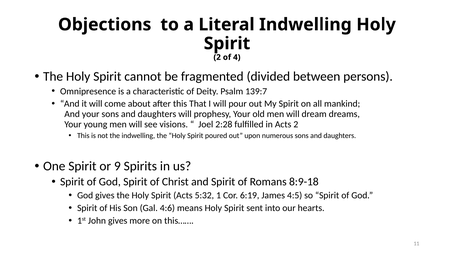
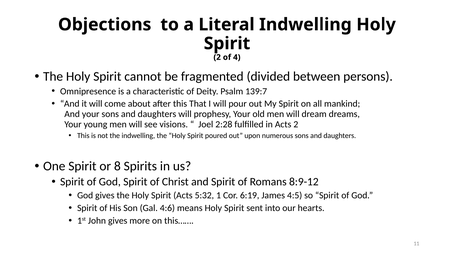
9: 9 -> 8 (117, 166)
8:9-18: 8:9-18 -> 8:9-12 (304, 182)
